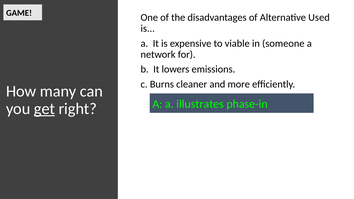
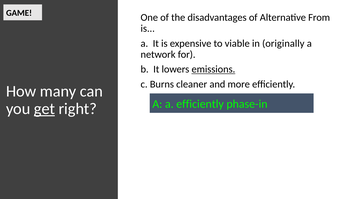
Used: Used -> From (319, 17)
someone: someone -> originally (283, 43)
emissions underline: none -> present (213, 69)
a illustrates: illustrates -> efficiently (200, 104)
